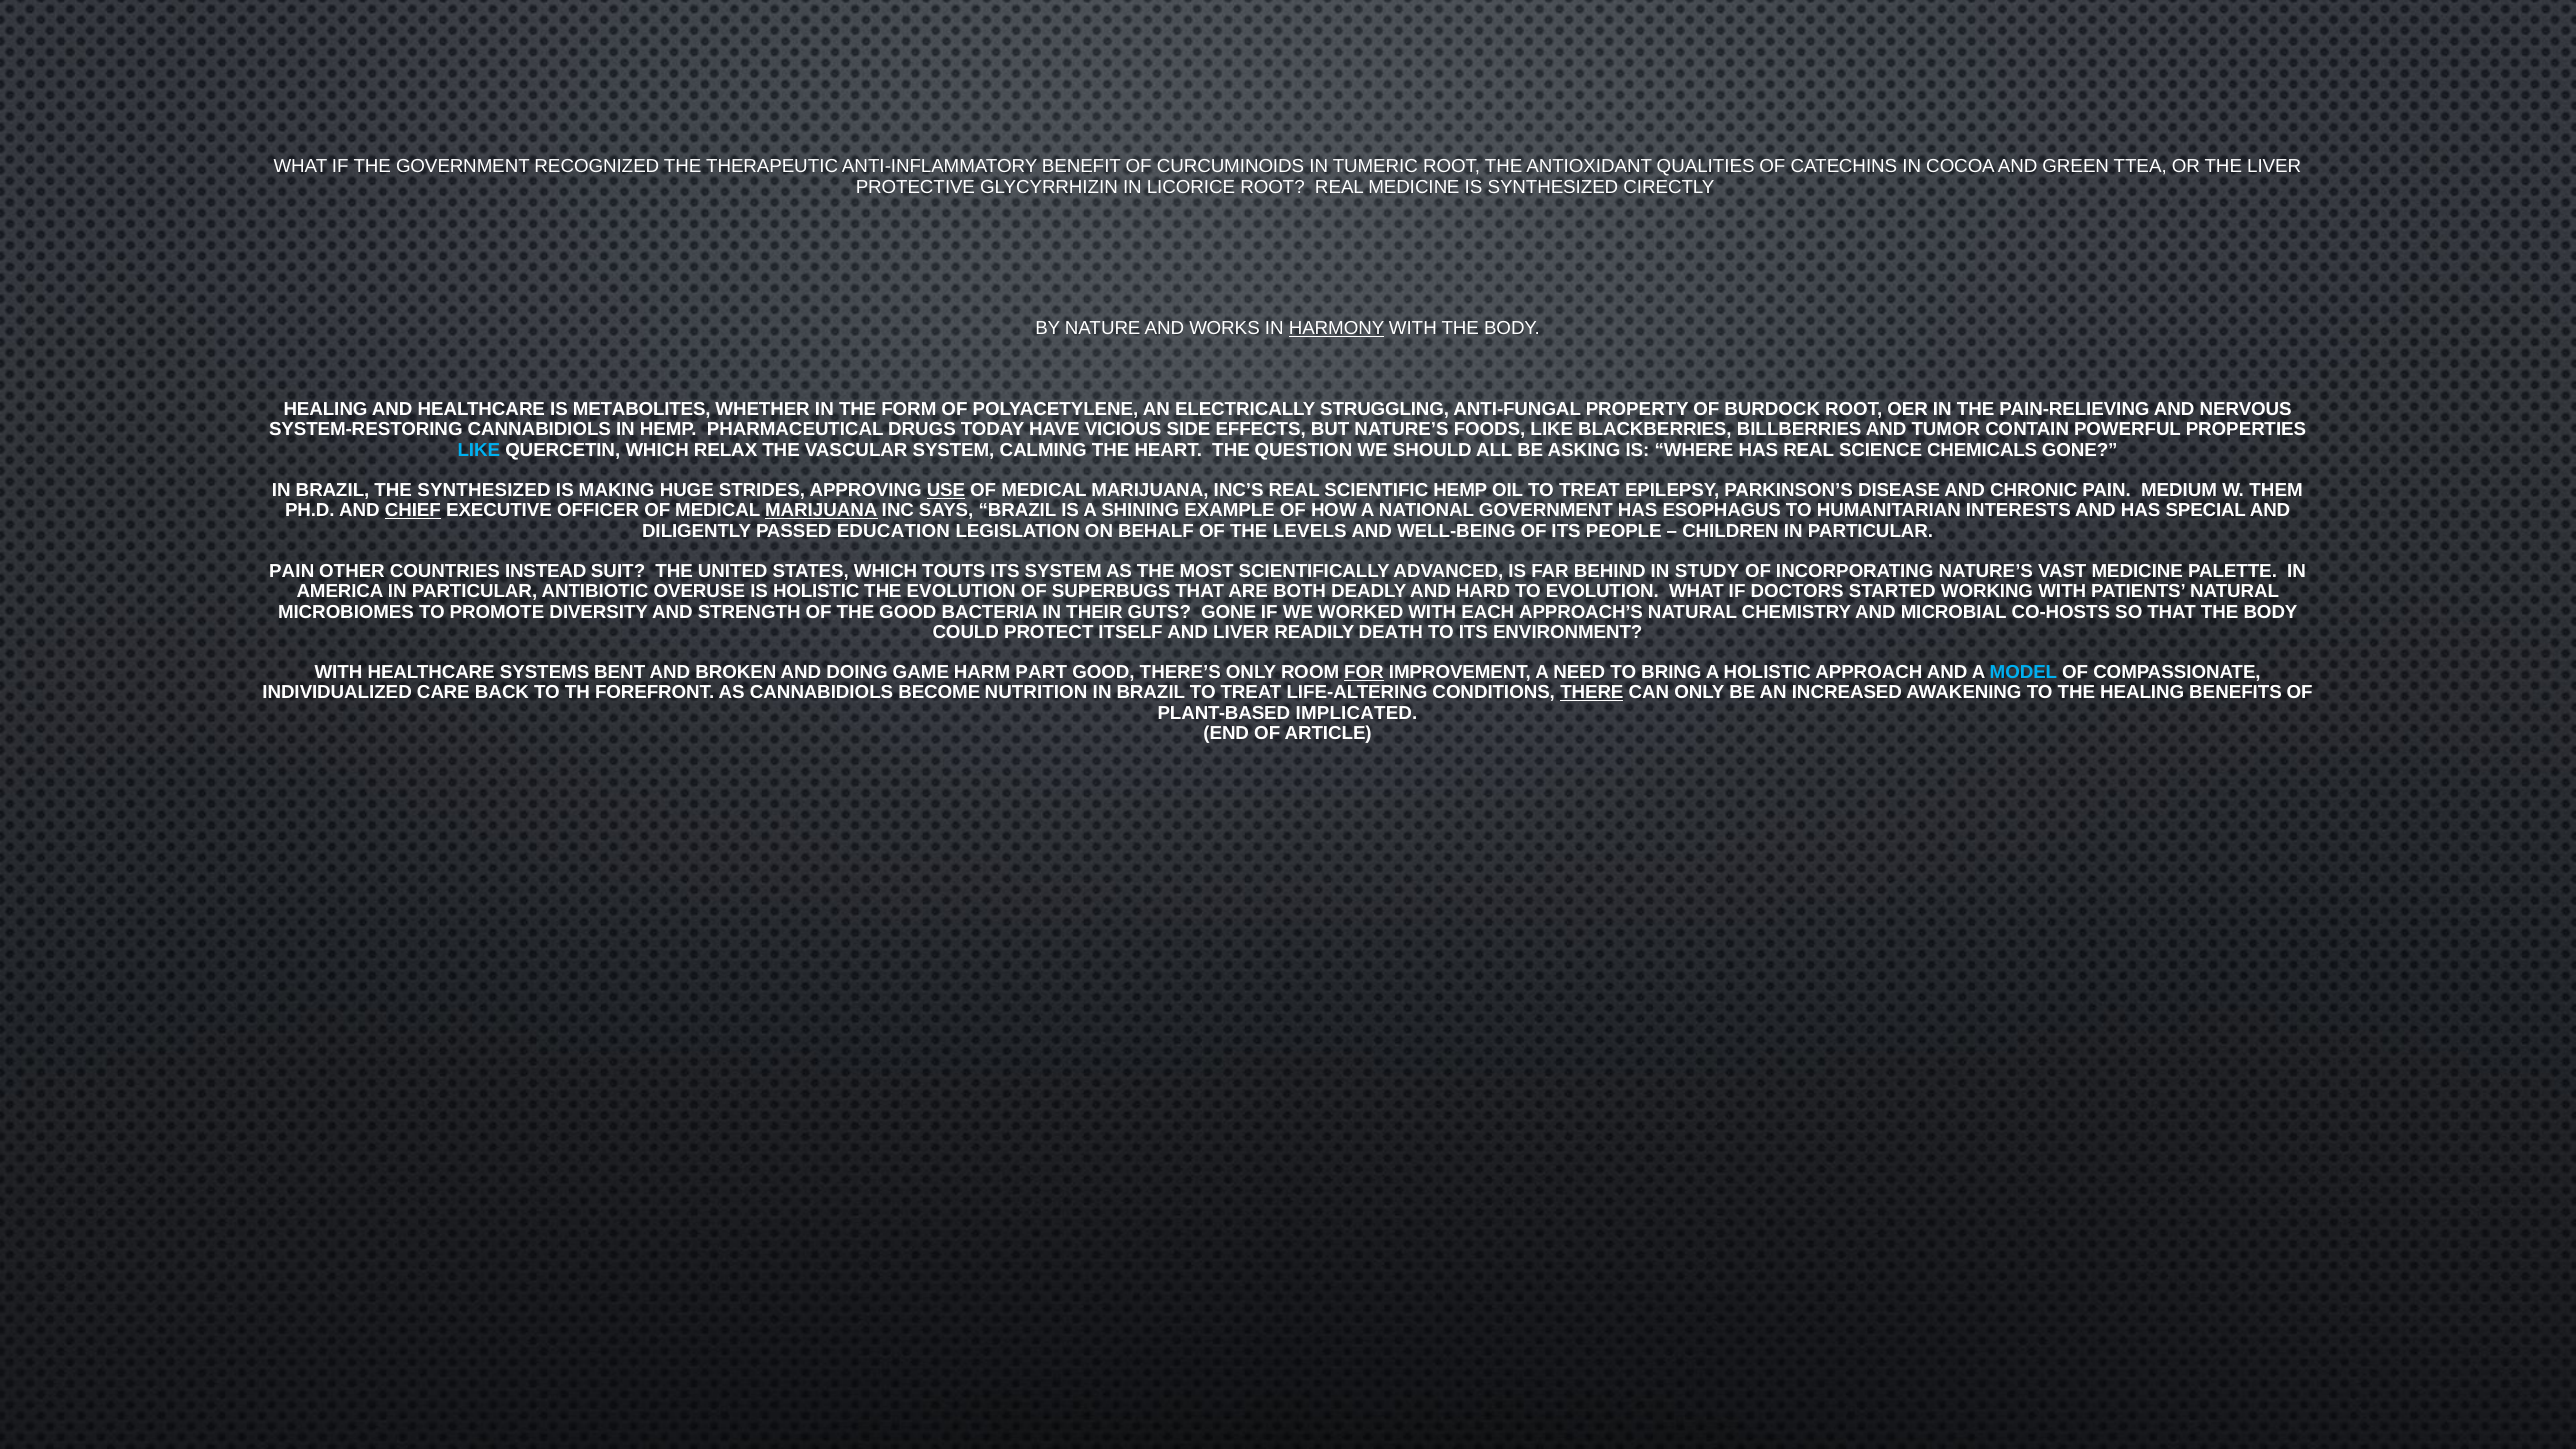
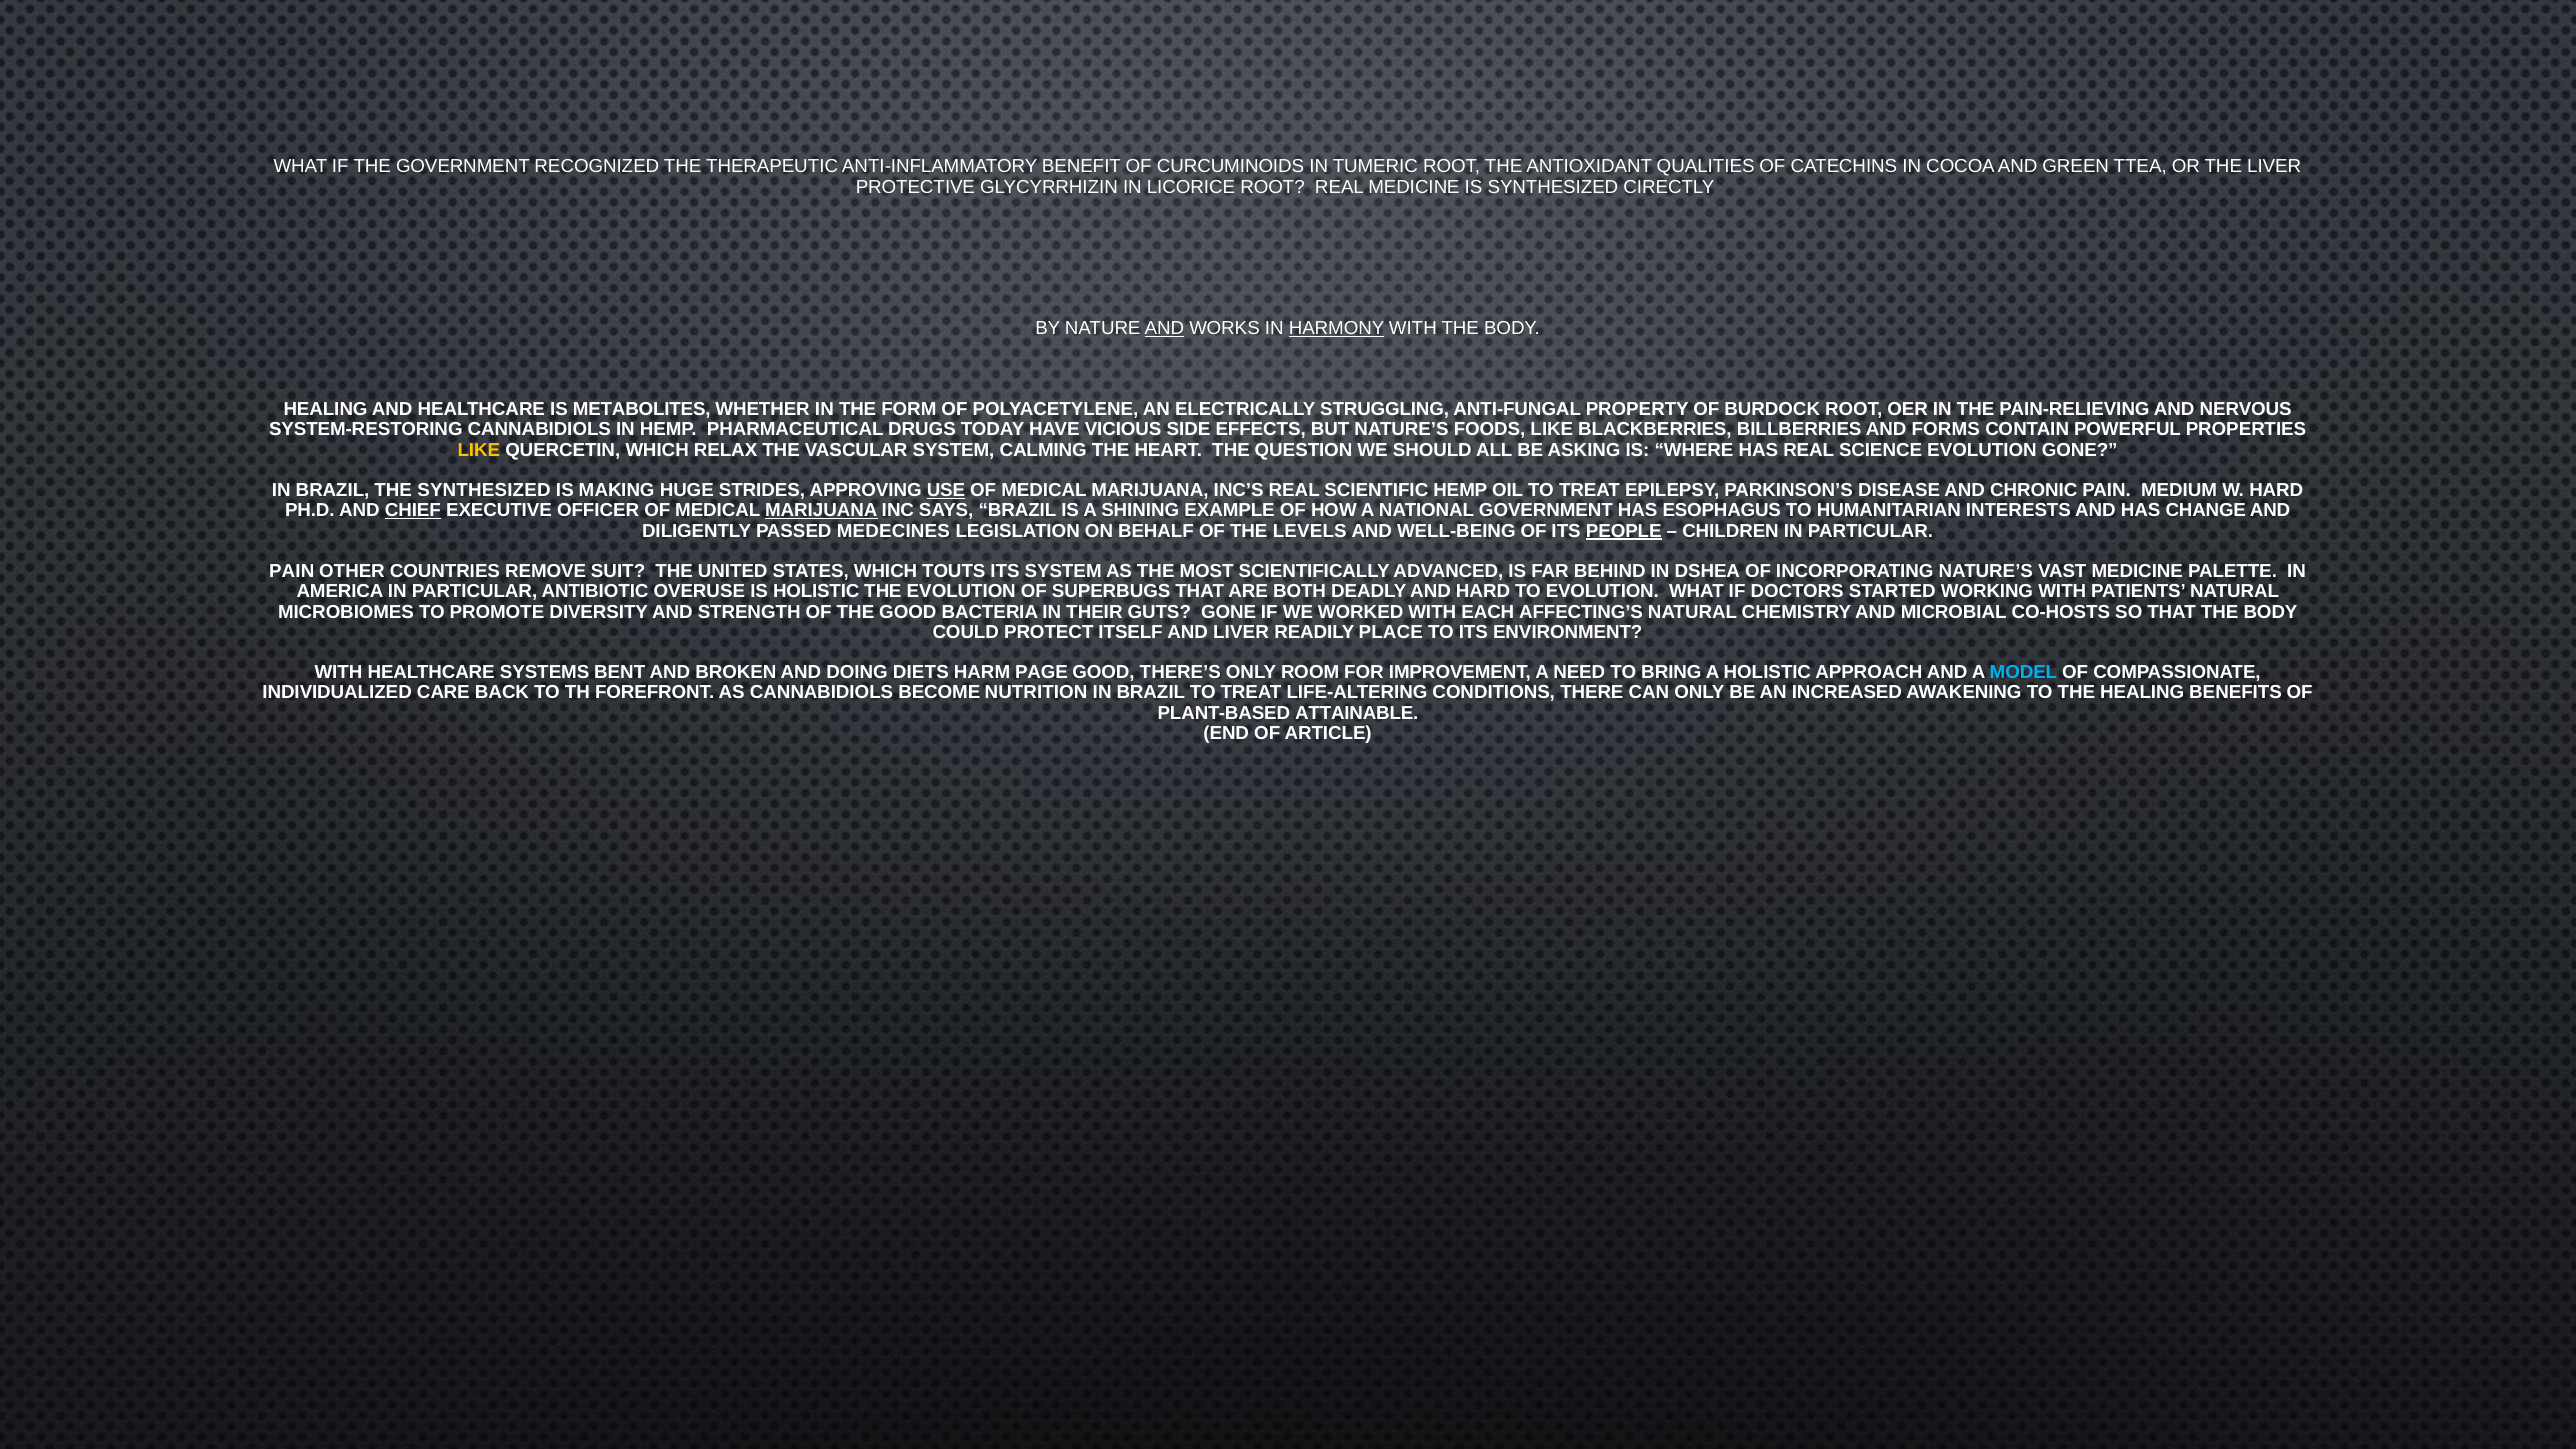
AND underline: none -> present (1164, 329)
TUMOR: TUMOR -> FORMS (1946, 430)
LIKE colour: light blue -> yellow (479, 450)
SCIENCE CHEMICALS: CHEMICALS -> EVOLUTION (1982, 450)
W THEM: THEM -> HARD (2276, 490)
SPECIAL: SPECIAL -> CHANGE (2206, 511)
EDUCATION: EDUCATION -> MEDECINES (893, 531)
PEOPLE underline: none -> present (1624, 531)
INSTEAD: INSTEAD -> REMOVE (546, 571)
STUDY: STUDY -> DSHEA (1707, 571)
APPROACH’S: APPROACH’S -> AFFECTING’S (1581, 612)
DEATH: DEATH -> PLACE (1391, 632)
GAME: GAME -> DIETS (921, 673)
PART: PART -> PAGE (1041, 673)
FOR underline: present -> none (1364, 673)
THERE underline: present -> none (1592, 693)
IMPLICATED: IMPLICATED -> ATTAINABLE (1357, 713)
